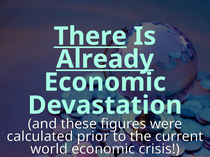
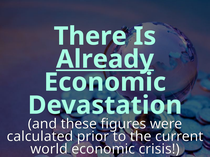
There underline: present -> none (90, 36)
